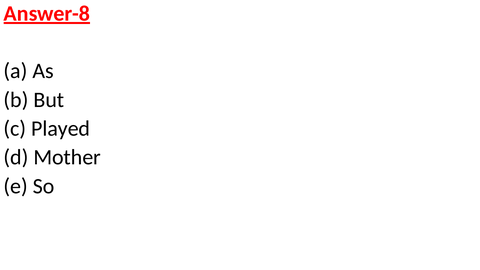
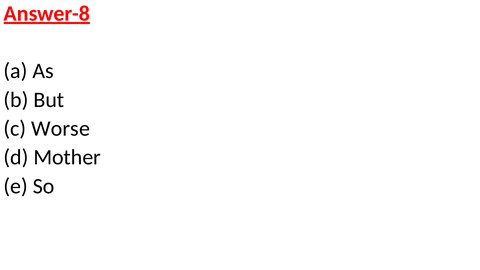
Played: Played -> Worse (61, 129)
